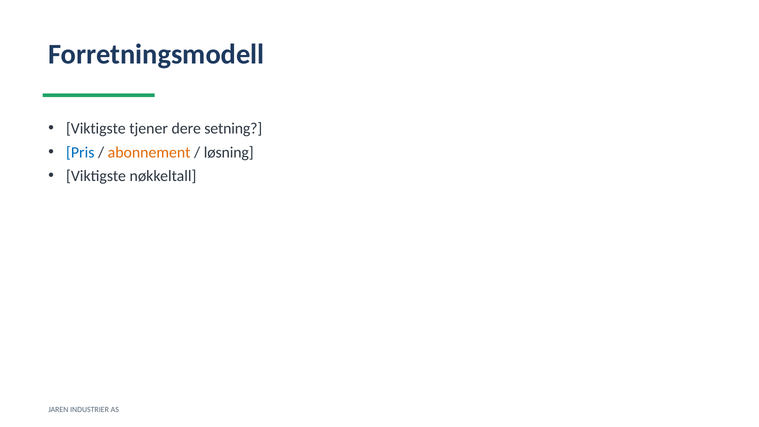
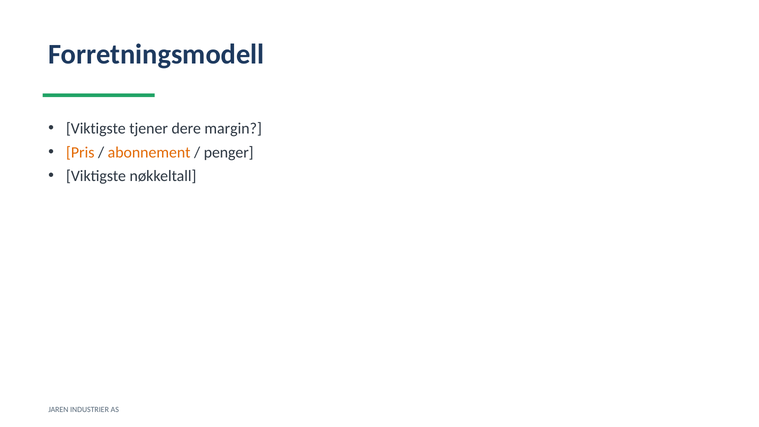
setning: setning -> margin (233, 129)
Pris colour: blue -> orange (80, 152)
løsning: løsning -> penger (229, 152)
